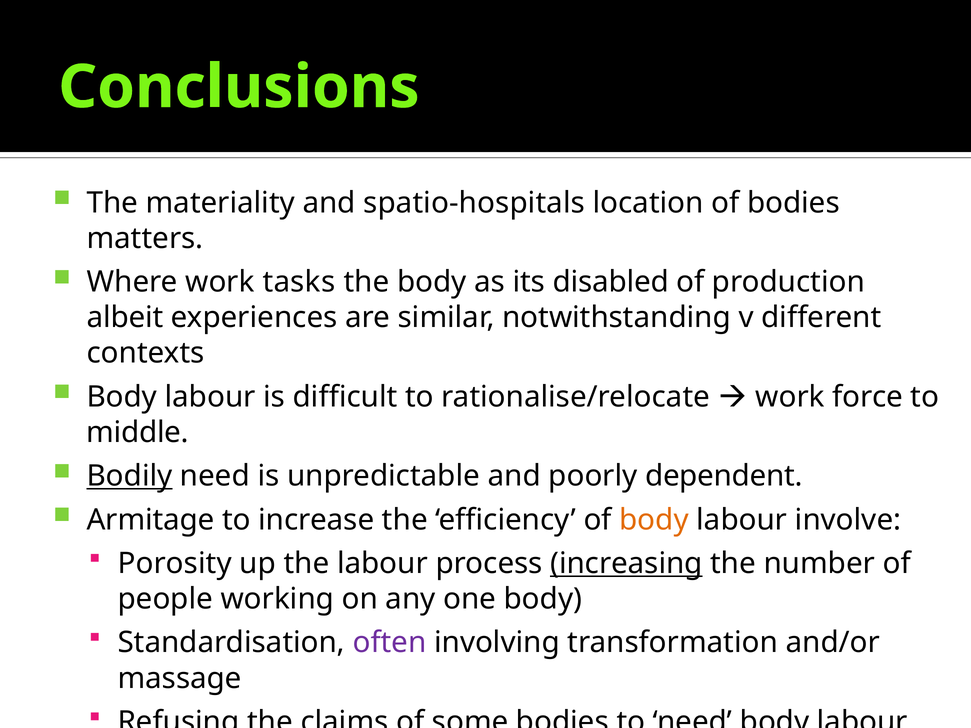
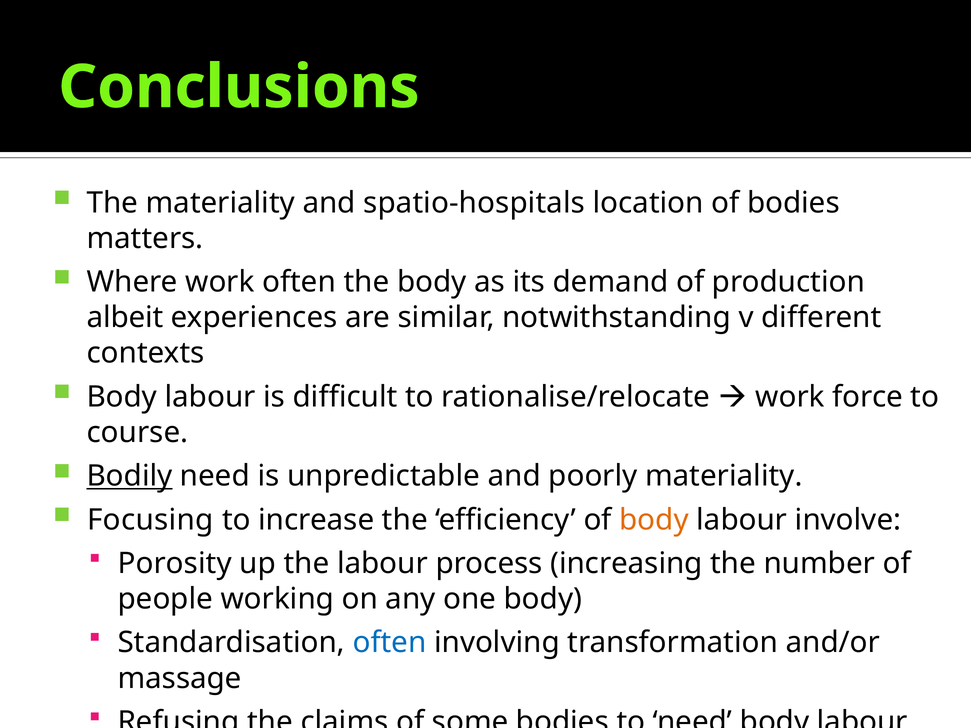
work tasks: tasks -> often (299, 282)
disabled: disabled -> demand (611, 282)
middle: middle -> course (137, 433)
poorly dependent: dependent -> materiality (724, 476)
Armitage: Armitage -> Focusing (150, 520)
increasing underline: present -> none (626, 564)
often colour: purple -> blue (390, 643)
